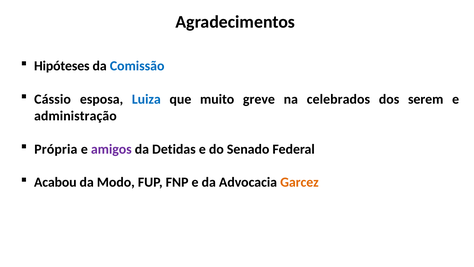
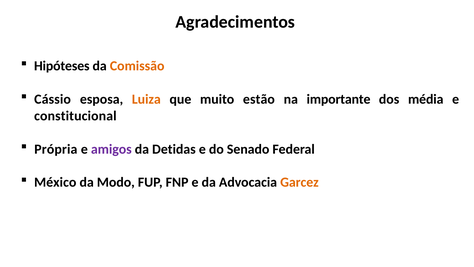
Comissão colour: blue -> orange (137, 66)
Luiza colour: blue -> orange (146, 99)
greve: greve -> estão (259, 99)
celebrados: celebrados -> importante (339, 99)
serem: serem -> média (426, 99)
administração: administração -> constitucional (75, 116)
Acabou: Acabou -> México (55, 182)
